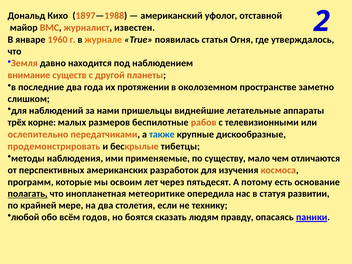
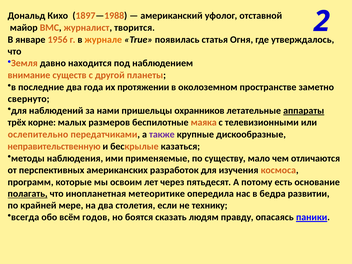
известен: известен -> творится (135, 28)
1960: 1960 -> 1956 (58, 40)
слишком: слишком -> свернуто (29, 99)
виднейшие: виднейшие -> охранников (199, 111)
аппараты underline: none -> present (304, 111)
рабов: рабов -> маяка (204, 122)
также colour: blue -> purple (162, 134)
продемонстрировать: продемонстрировать -> неправительственную (54, 146)
тибетцы: тибетцы -> казаться (180, 146)
статуя: статуя -> бедра (273, 194)
любой: любой -> всегда (25, 217)
